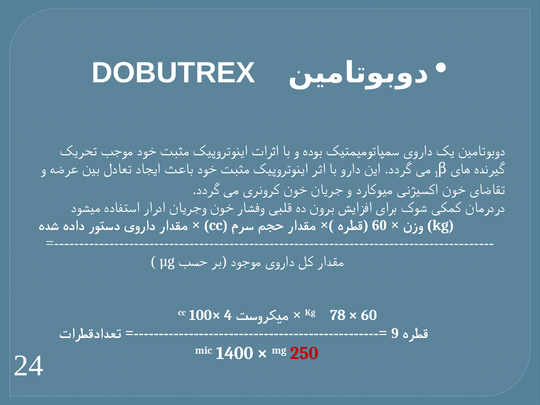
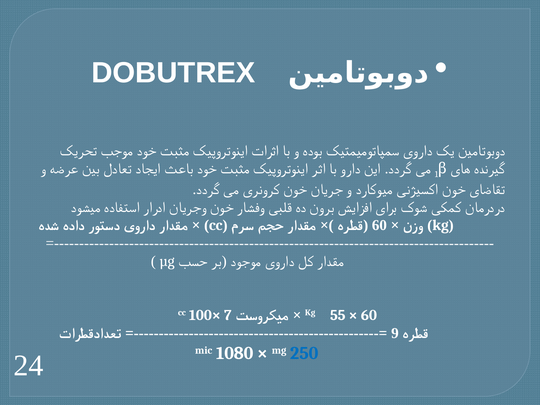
4: 4 -> 7 (228, 315)
78: 78 -> 55 (338, 315)
1400: 1400 -> 1080 (235, 353)
250 colour: red -> blue (304, 353)
